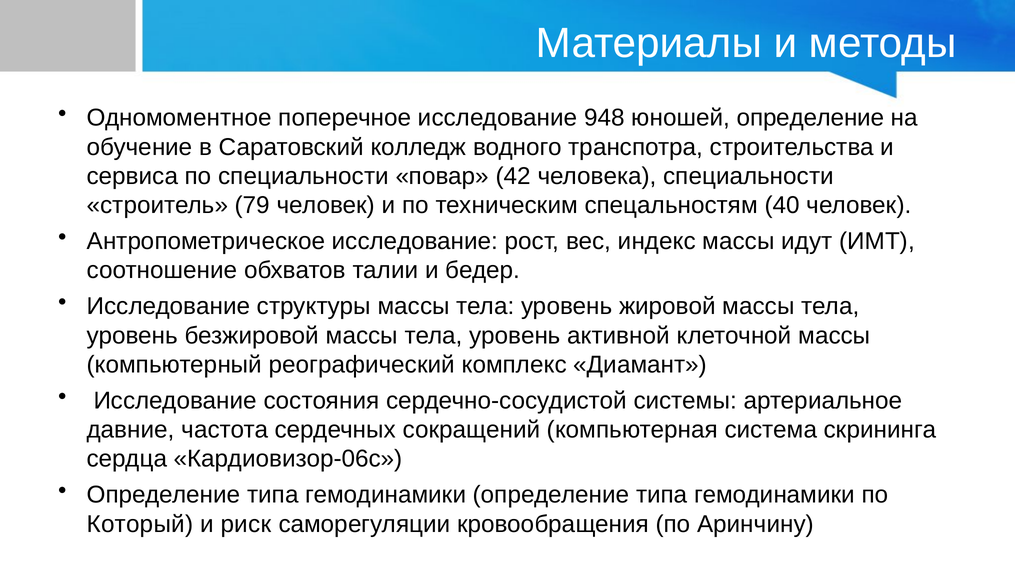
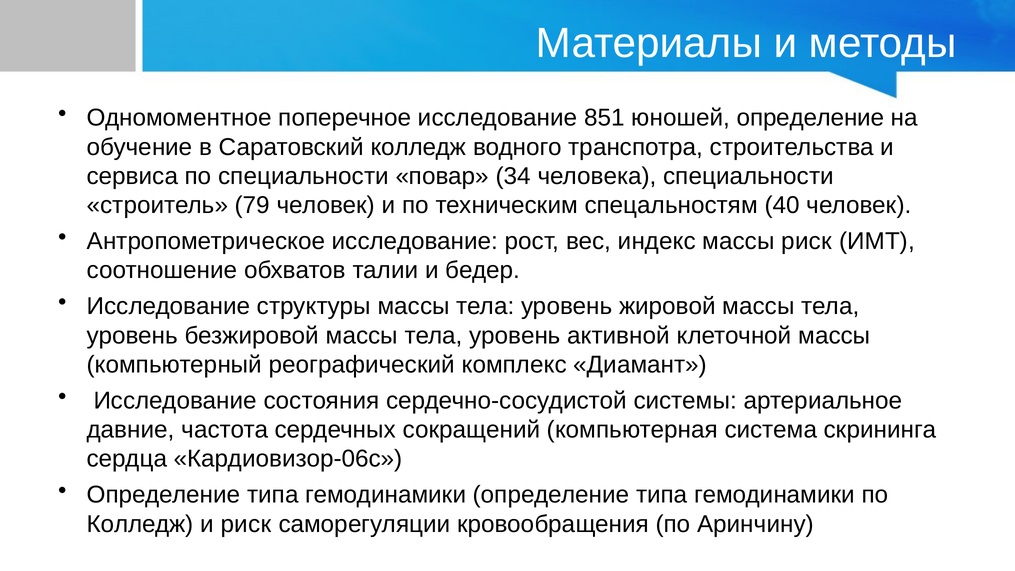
948: 948 -> 851 (604, 118)
42: 42 -> 34 (513, 176)
массы идут: идут -> риск (807, 241)
Который: Который -> Колледж (140, 524)
